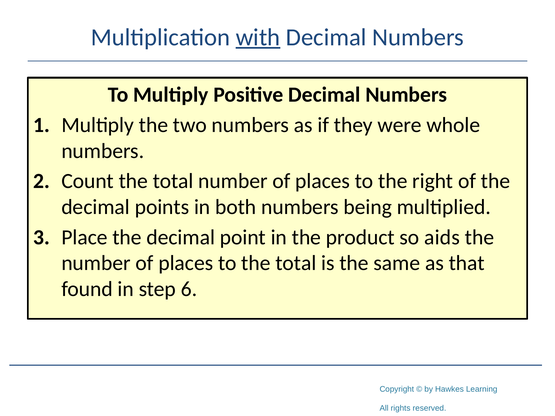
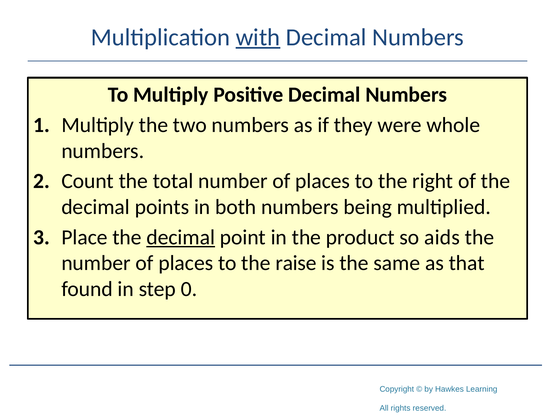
decimal underline: none -> present (181, 237)
to the total: total -> raise (296, 263)
6: 6 -> 0 (189, 289)
